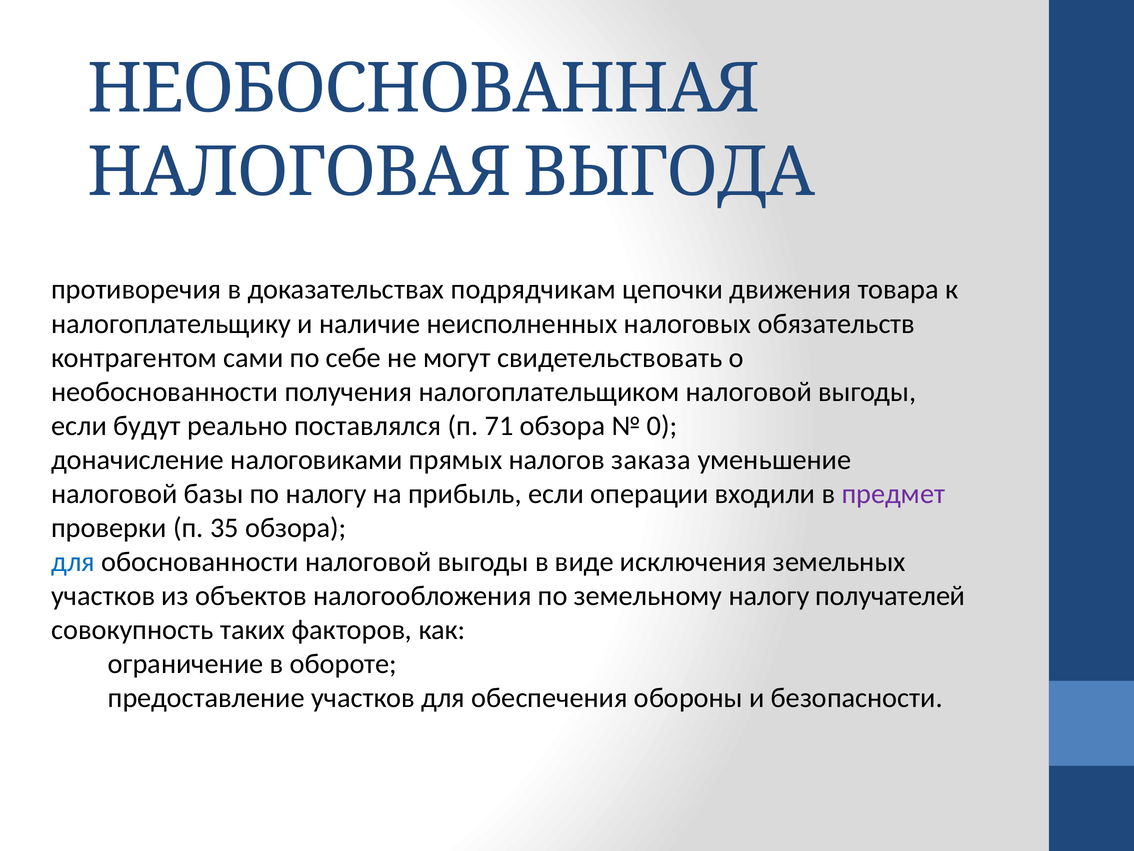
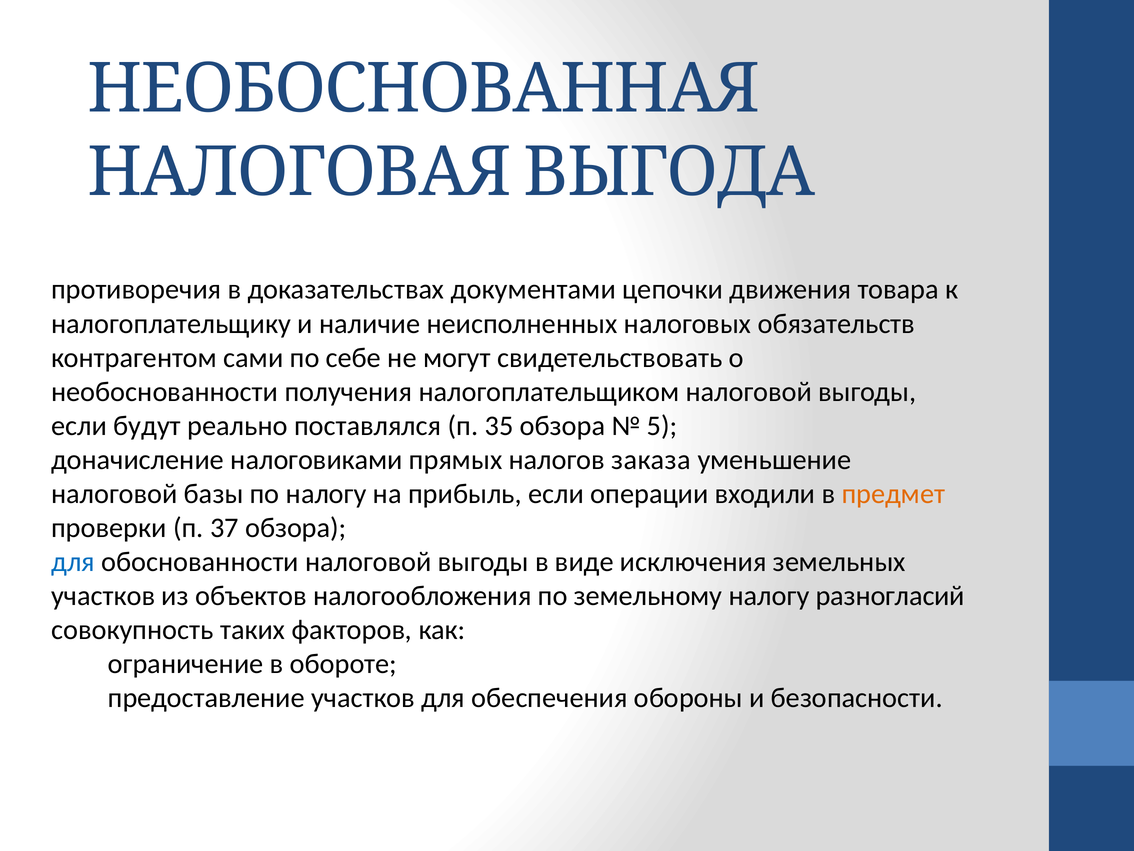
подрядчикам: подрядчикам -> документами (533, 289)
71: 71 -> 35 (499, 426)
0: 0 -> 5 (662, 426)
предмет colour: purple -> orange (893, 494)
35: 35 -> 37 (224, 528)
получателей: получателей -> разногласий (890, 596)
